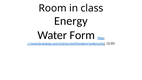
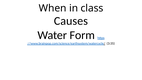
Room: Room -> When (53, 8)
Energy: Energy -> Causes (71, 21)
